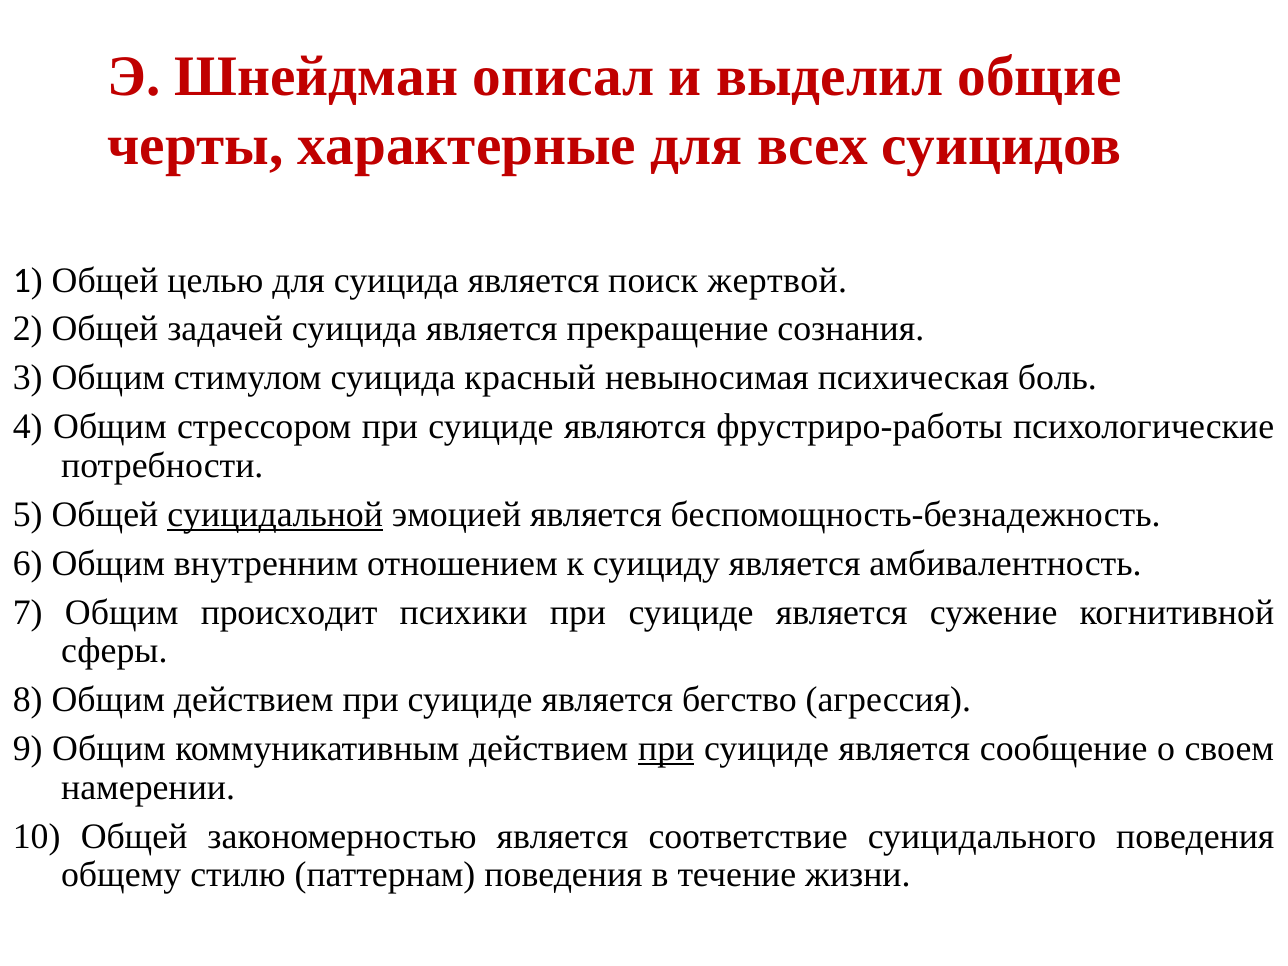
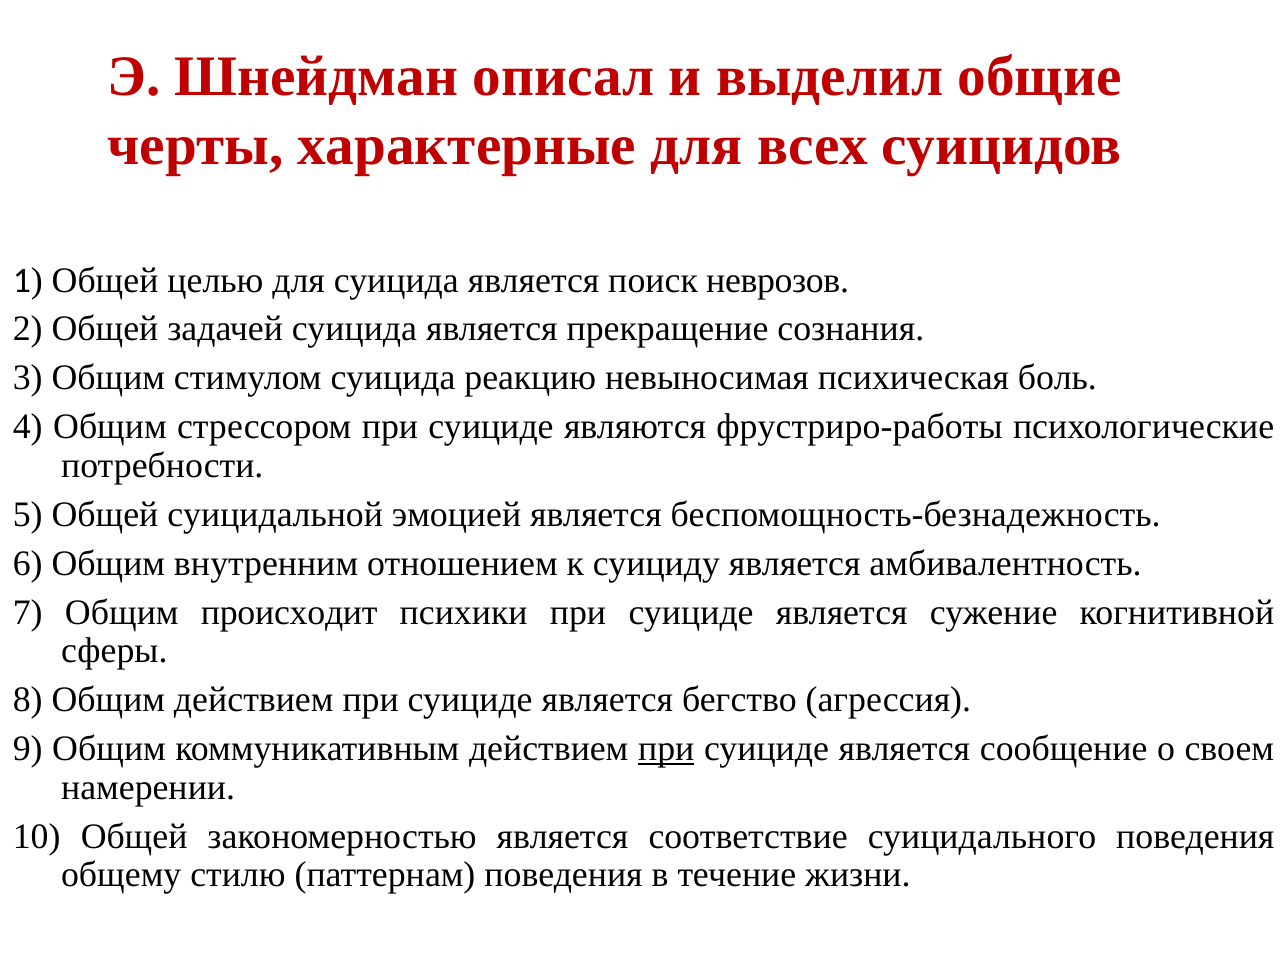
жертвой: жертвой -> неврозов (778, 280)
красный: красный -> реакцию (530, 378)
суицидальной underline: present -> none (275, 515)
